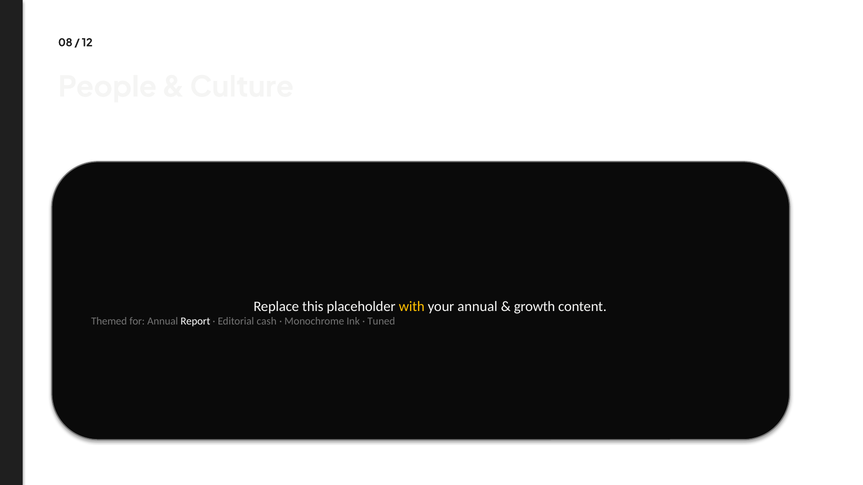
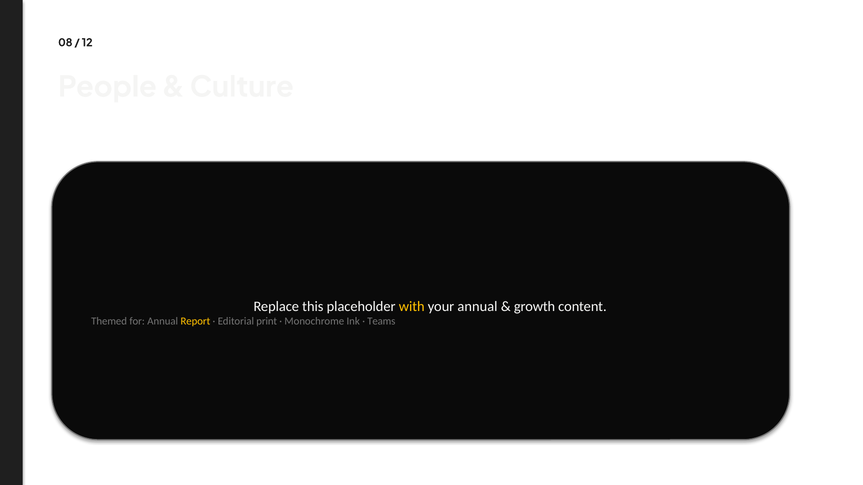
Report colour: white -> yellow (195, 322)
cash: cash -> print (267, 322)
Tuned: Tuned -> Teams (381, 322)
